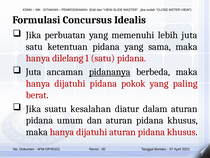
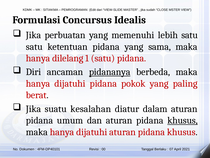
lebih juta: juta -> satu (190, 35)
Juta: Juta -> Diri (34, 72)
khusus underline: none -> present (183, 120)
